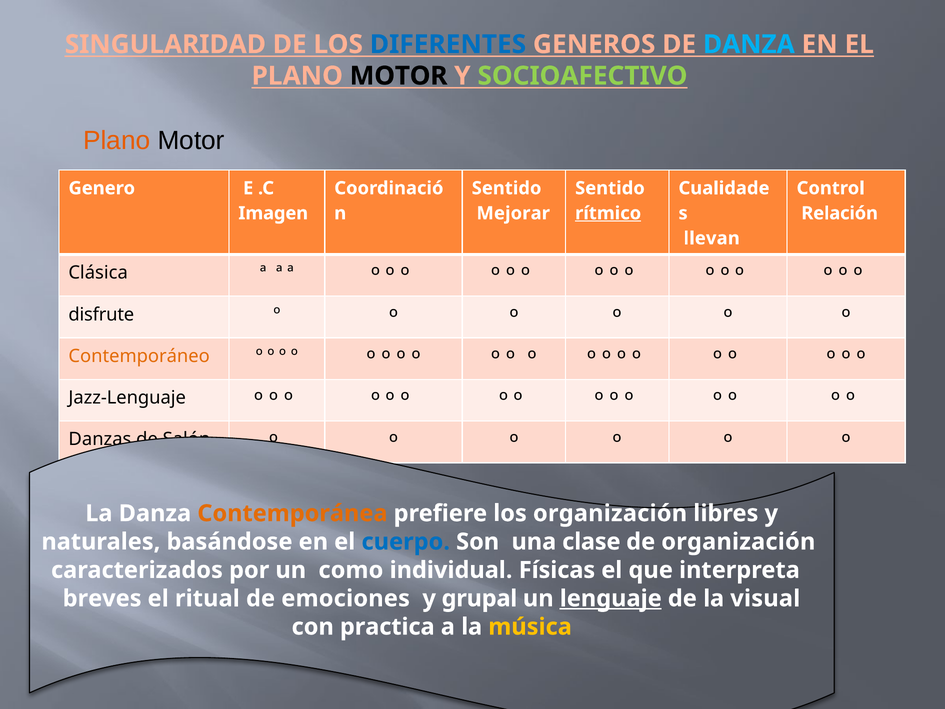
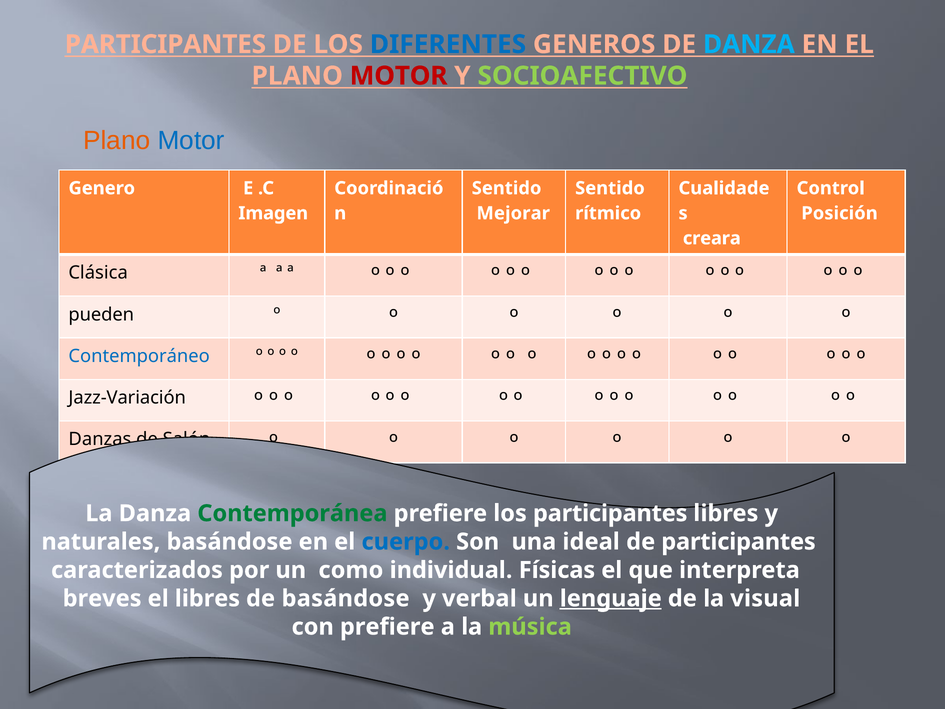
SINGULARIDAD: SINGULARIDAD -> PARTICIPANTES (165, 44)
MOTOR colour: black -> red (399, 76)
Motor colour: black -> blue (191, 140)
rítmico underline: present -> none (608, 213)
Relación: Relación -> Posición (840, 213)
llevan: llevan -> creara (712, 238)
disfrute: disfrute -> pueden (101, 314)
Contemporáneo colour: orange -> blue (139, 356)
Jazz-Lenguaje: Jazz-Lenguaje -> Jazz-Variación (127, 398)
Contemporánea colour: orange -> green (292, 513)
los organización: organización -> participantes (610, 513)
clase: clase -> ideal (591, 542)
de organización: organización -> participantes (739, 542)
el ritual: ritual -> libres (207, 598)
de emociones: emociones -> basándose (346, 598)
grupal: grupal -> verbal (479, 598)
con practica: practica -> prefiere (387, 627)
música colour: yellow -> light green (530, 627)
